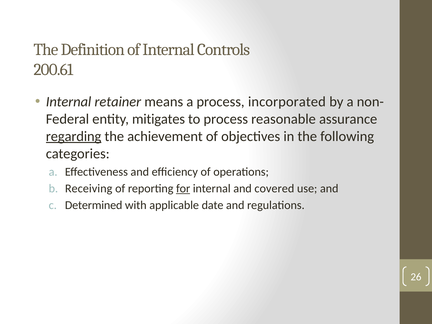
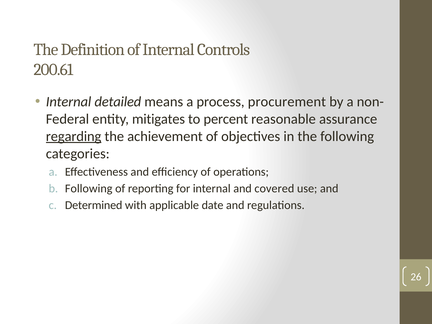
retainer: retainer -> detailed (118, 102)
incorporated: incorporated -> procurement (287, 102)
to process: process -> percent (226, 119)
Receiving: Receiving -> Following (89, 189)
for underline: present -> none (183, 189)
